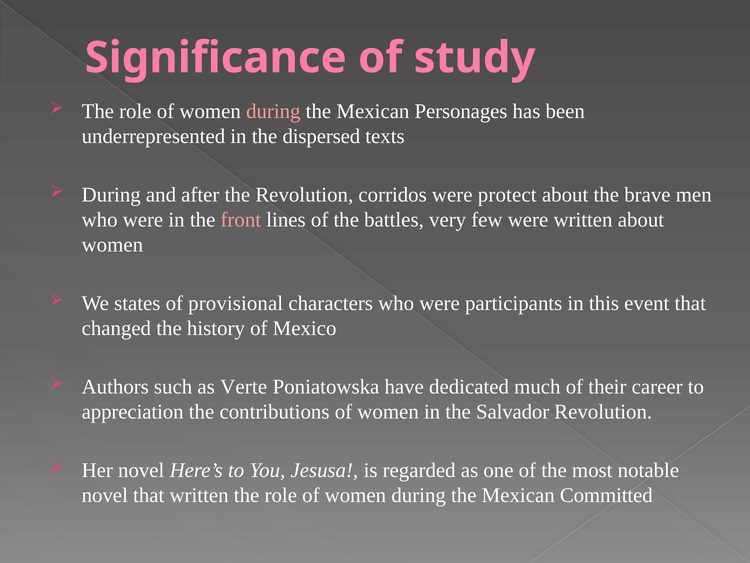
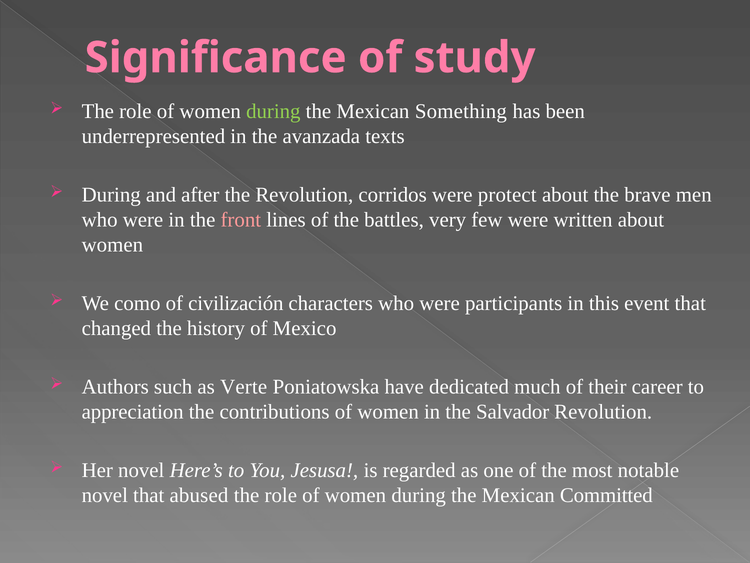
during colour: pink -> light green (273, 111)
Personages: Personages -> Something (461, 111)
dispersed: dispersed -> avanzada (321, 136)
states: states -> como (137, 303)
provisional: provisional -> civilización (236, 303)
that written: written -> abused (199, 495)
